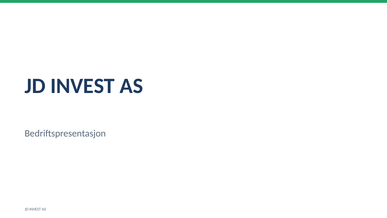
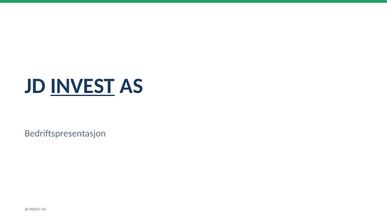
INVEST underline: none -> present (83, 86)
